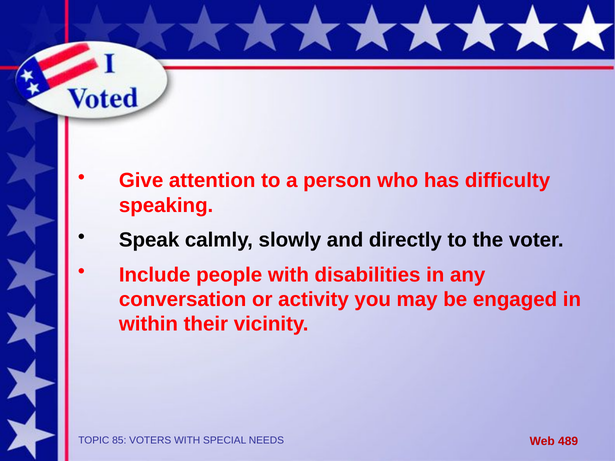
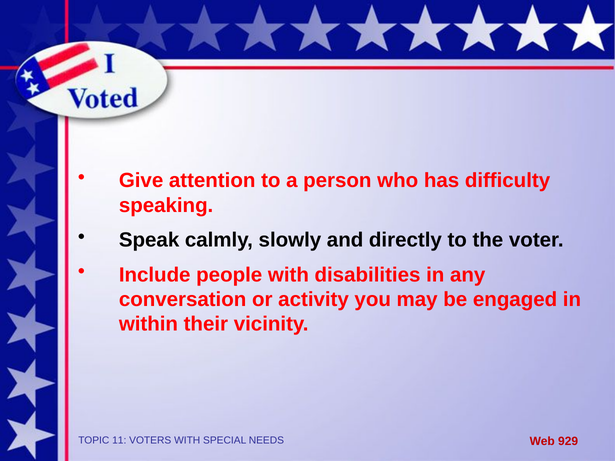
85: 85 -> 11 (119, 440)
489: 489 -> 929 (568, 442)
